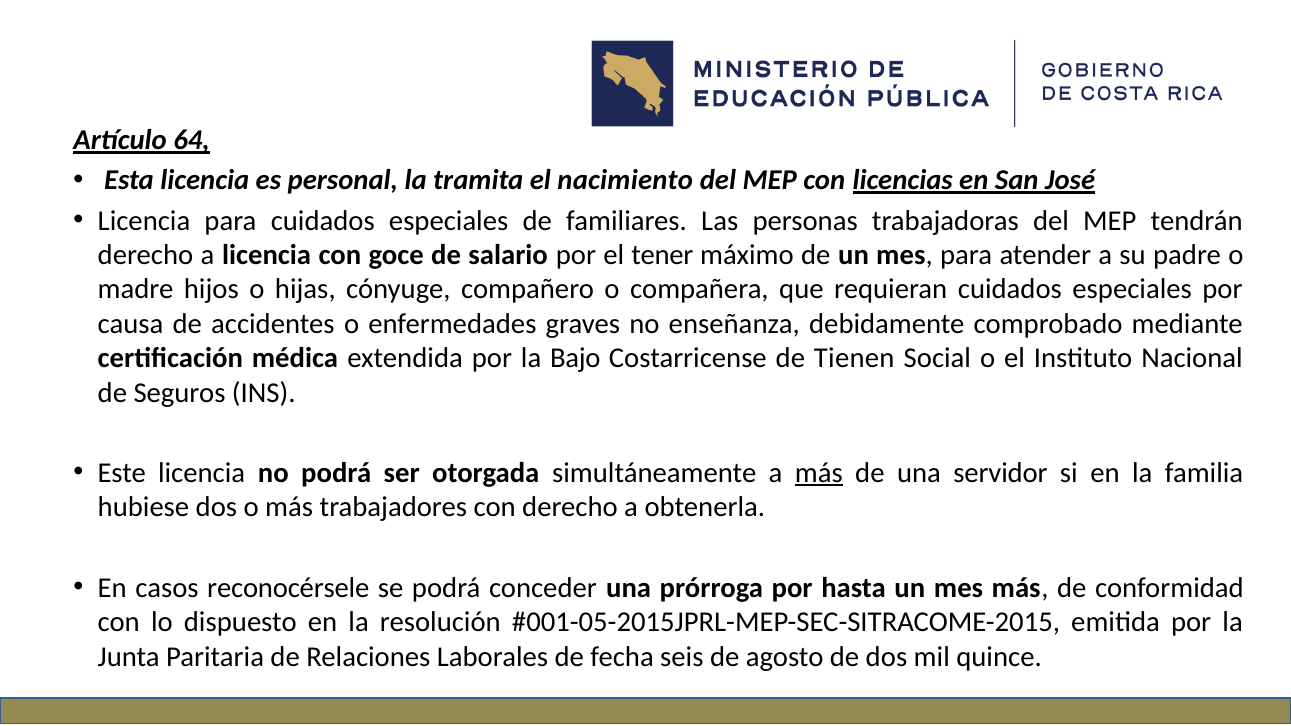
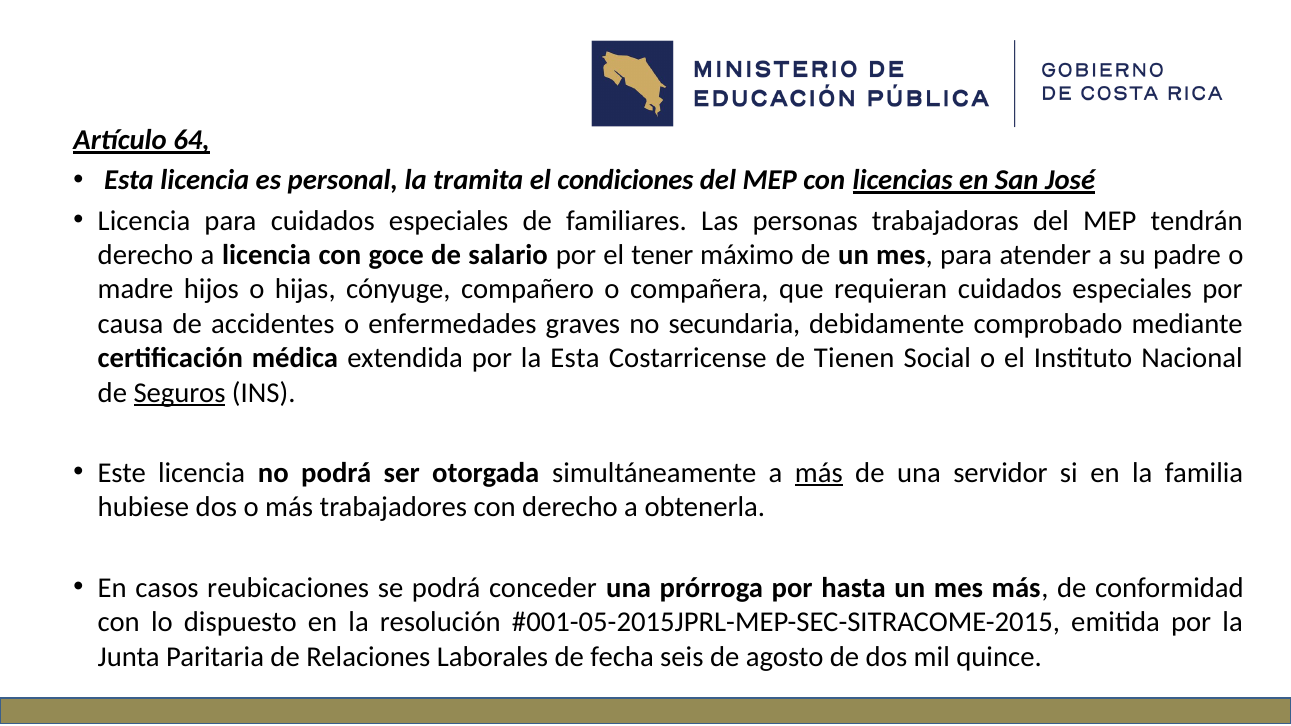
nacimiento: nacimiento -> condiciones (625, 180)
enseñanza: enseñanza -> secundaria (734, 324)
la Bajo: Bajo -> Esta (575, 358)
Seguros underline: none -> present (180, 393)
reconocérsele: reconocérsele -> reubicaciones (288, 588)
